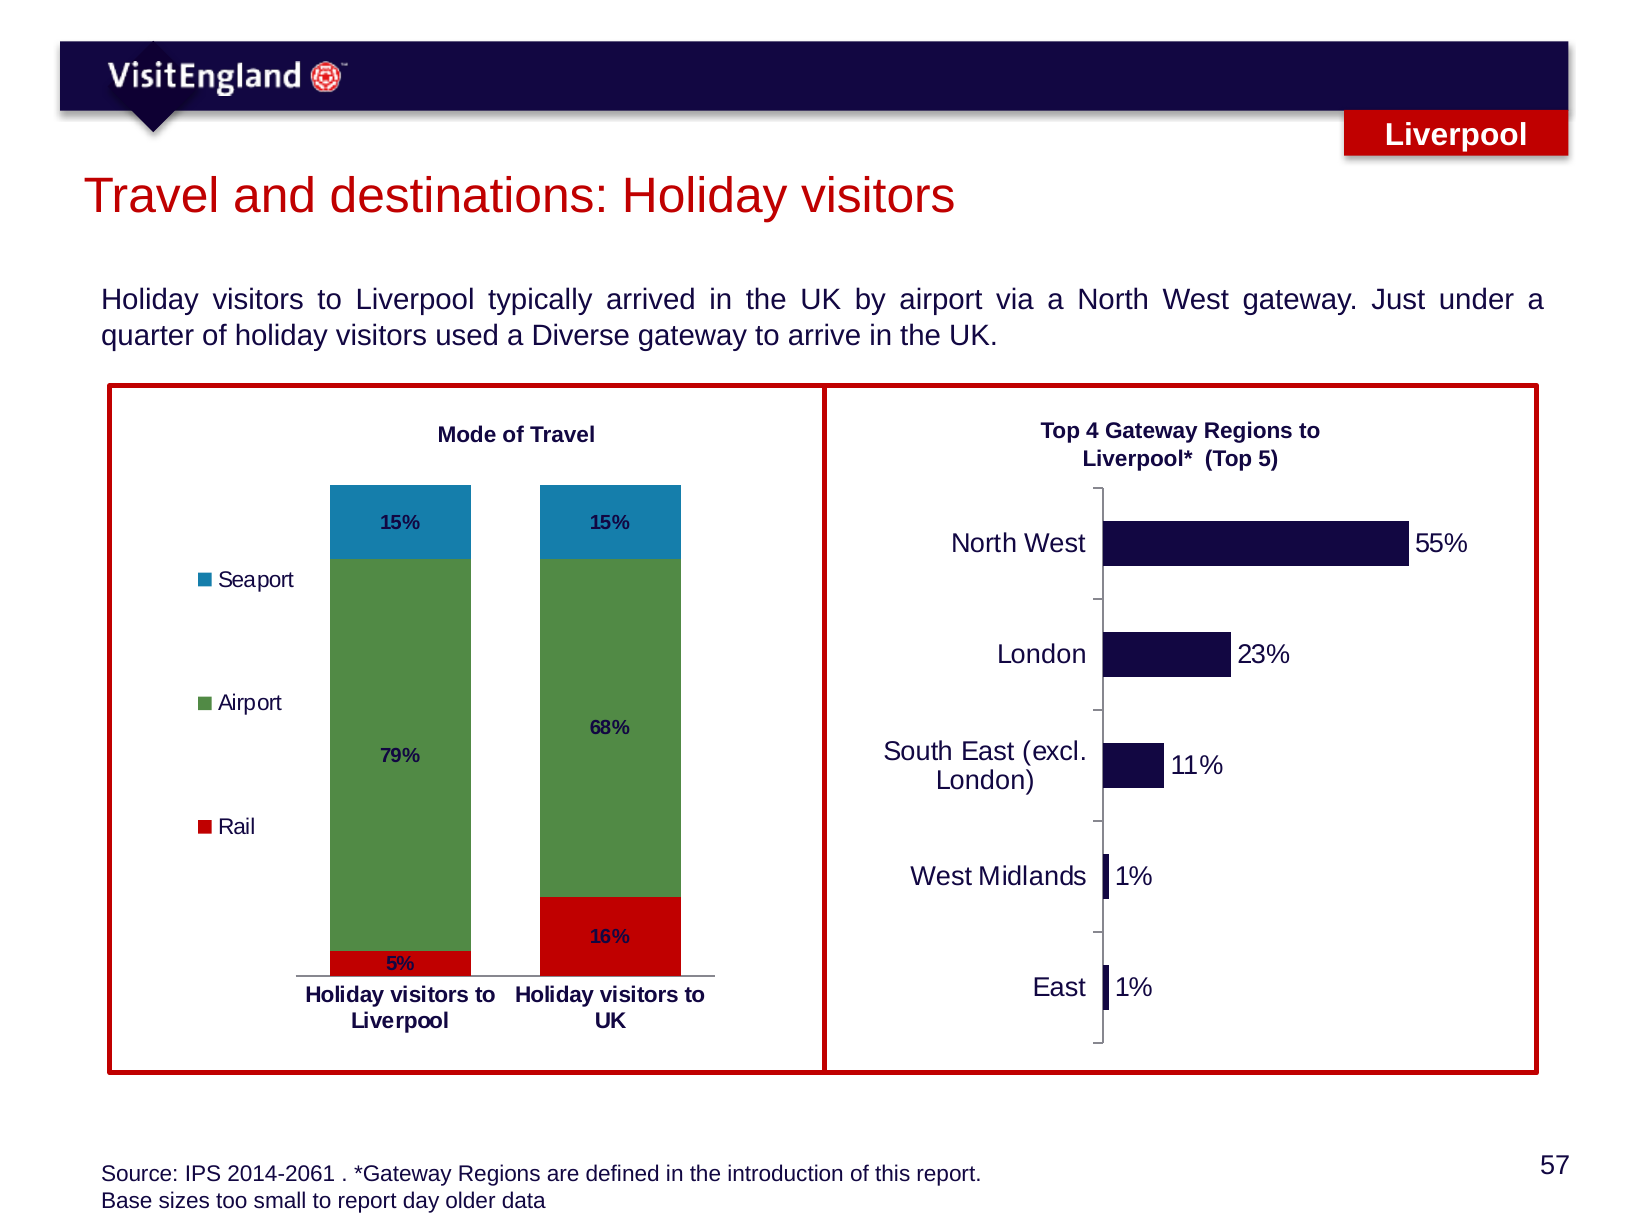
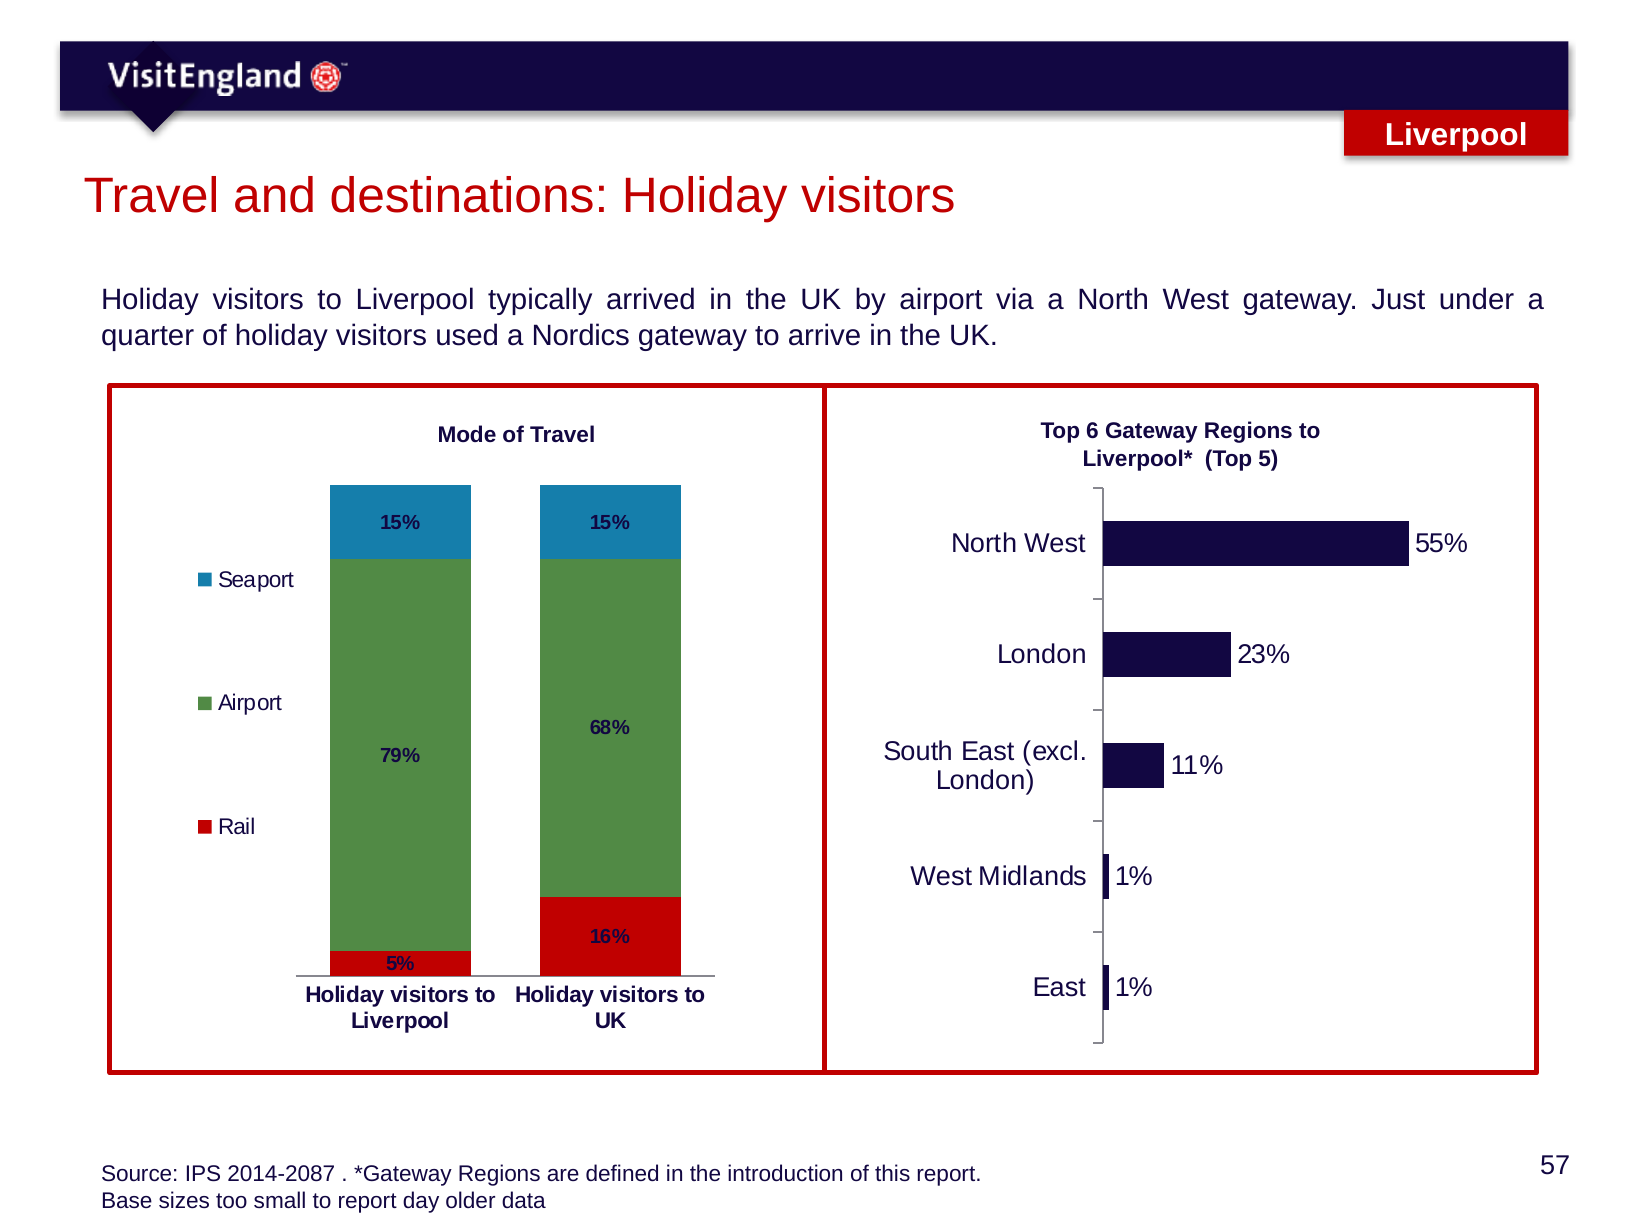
Diverse: Diverse -> Nordics (581, 336)
4: 4 -> 6 (1092, 432)
2014-2061: 2014-2061 -> 2014-2087 (281, 1175)
